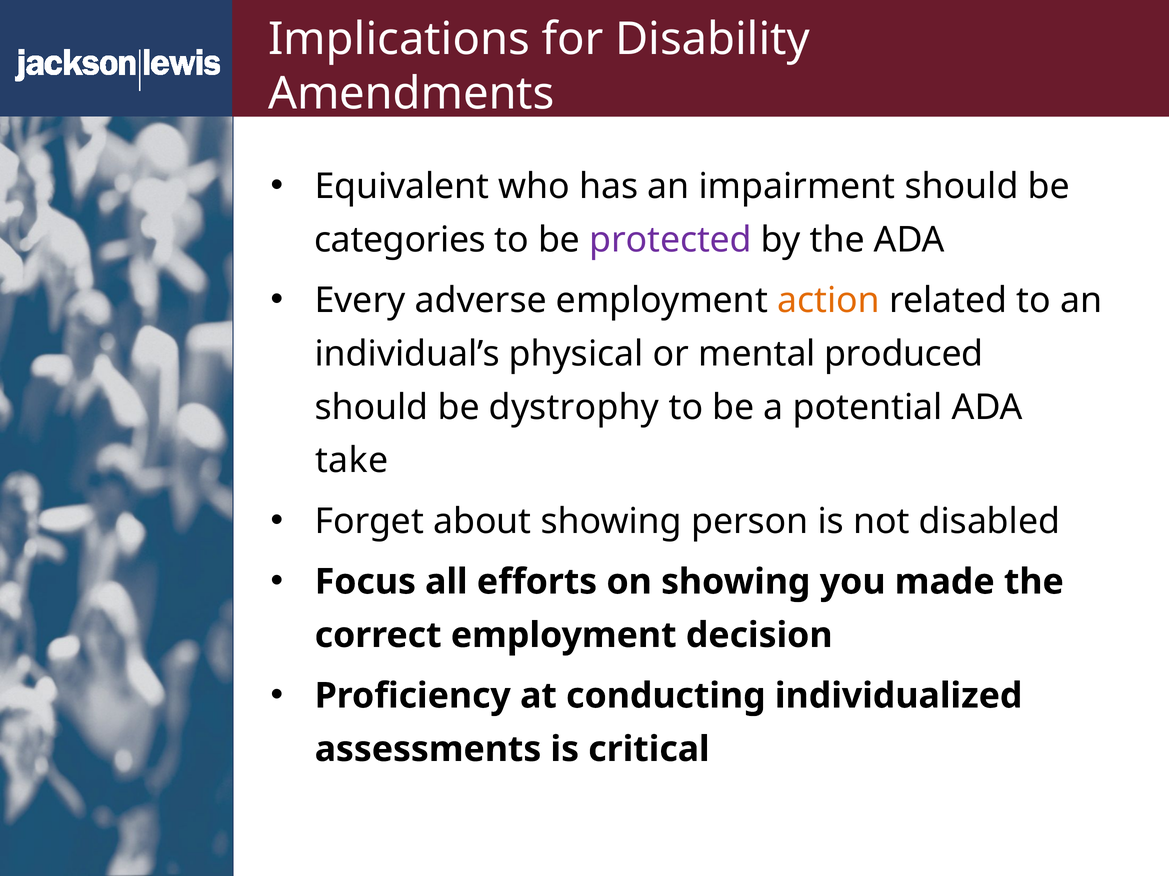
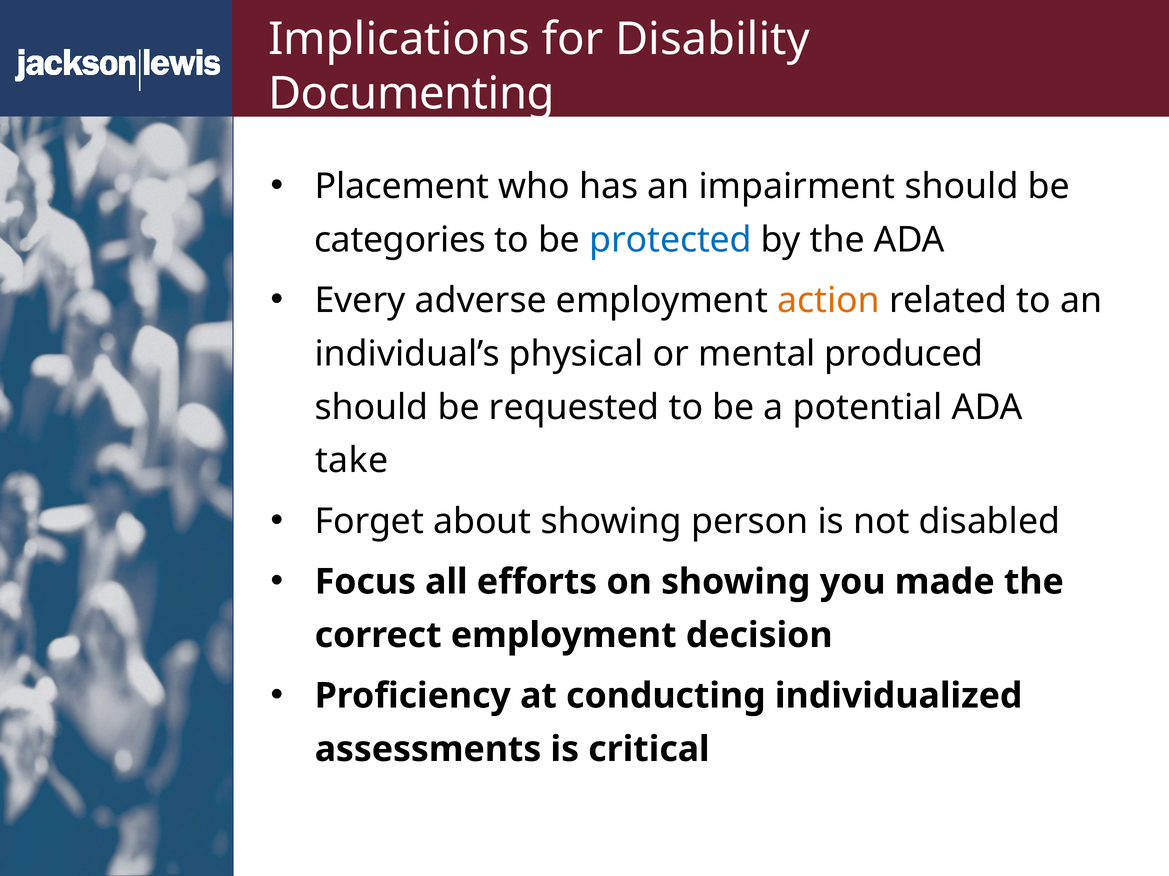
Amendments: Amendments -> Documenting (412, 94)
Equivalent: Equivalent -> Placement (402, 187)
protected colour: purple -> blue (671, 240)
dystrophy: dystrophy -> requested (574, 408)
